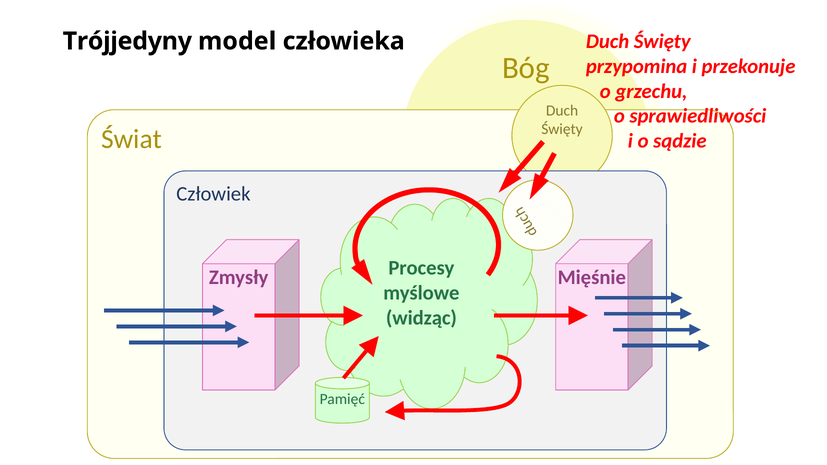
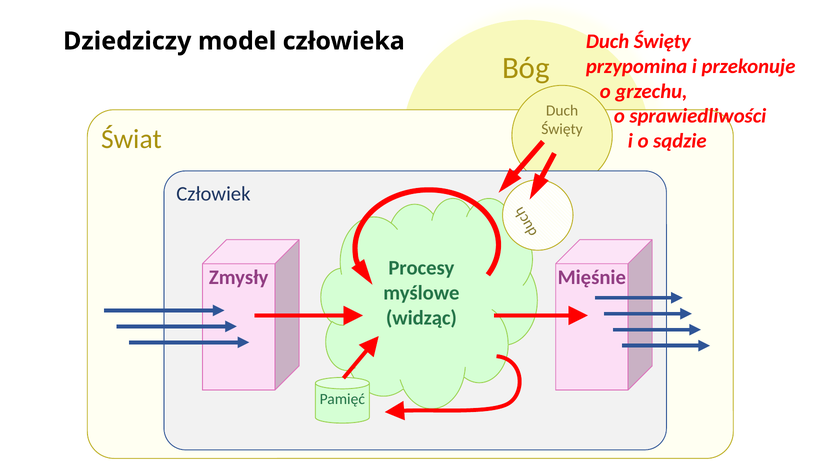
Trójjedyny: Trójjedyny -> Dziedziczy (127, 41)
